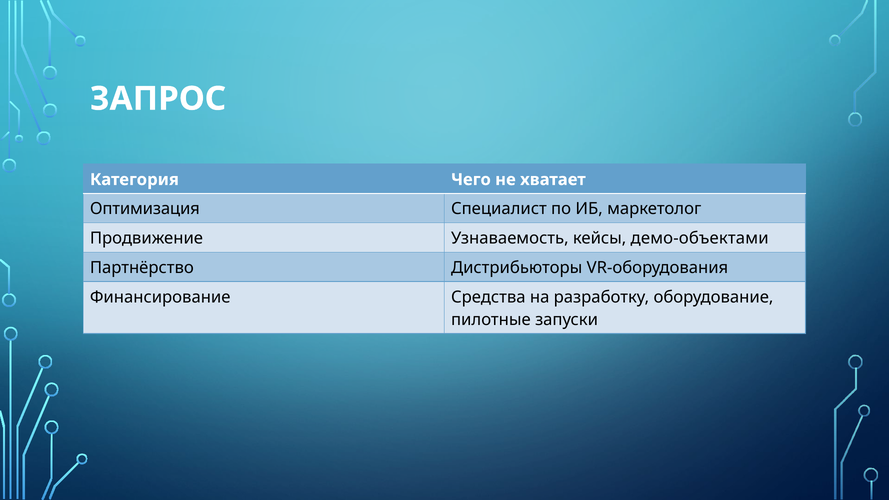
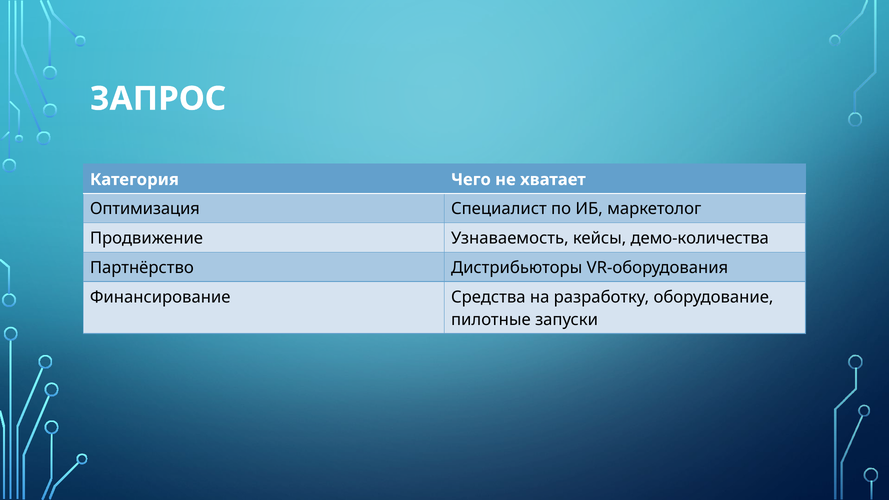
демо-объектами: демо-объектами -> демо-количества (700, 238)
